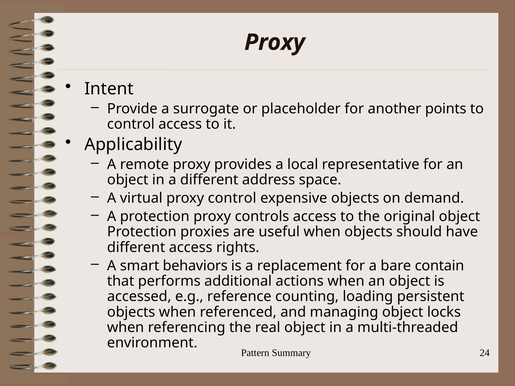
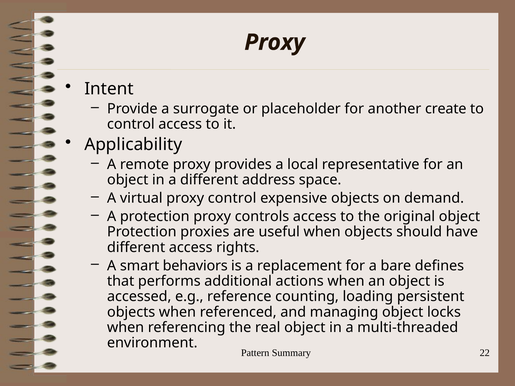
points: points -> create (446, 109)
contain: contain -> defines (439, 266)
24: 24 -> 22 (485, 353)
